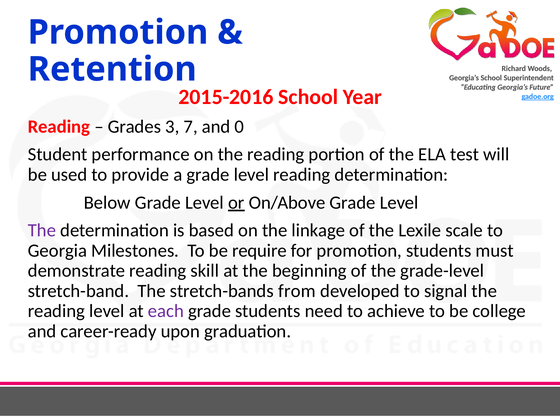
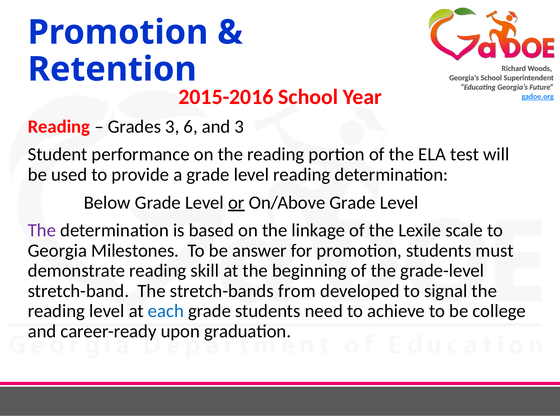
7: 7 -> 6 (191, 127)
and 0: 0 -> 3 (239, 127)
require: require -> answer (259, 251)
each colour: purple -> blue (166, 311)
